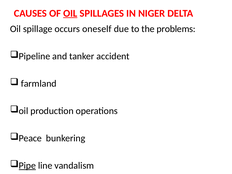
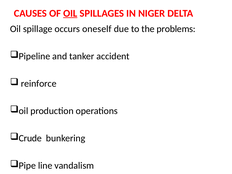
farmland: farmland -> reinforce (39, 84)
Peace: Peace -> Crude (30, 138)
Pipe underline: present -> none (27, 166)
